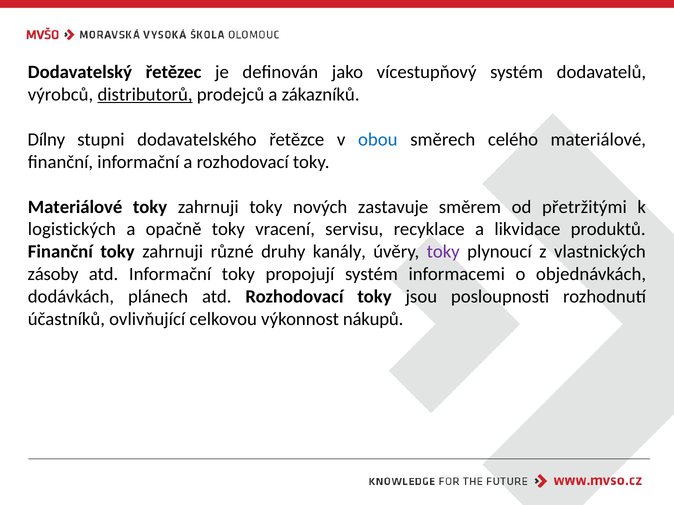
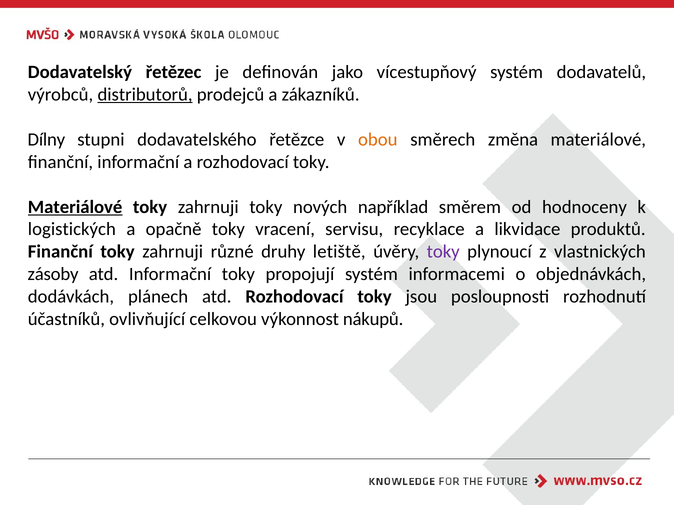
obou colour: blue -> orange (378, 140)
celého: celého -> změna (513, 140)
Materiálové underline: none -> present (75, 207)
zastavuje: zastavuje -> například (393, 207)
přetržitými: přetržitými -> hodnoceny (584, 207)
kanály: kanály -> letiště (339, 252)
